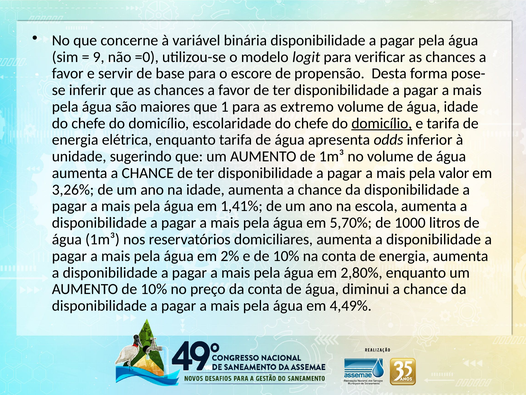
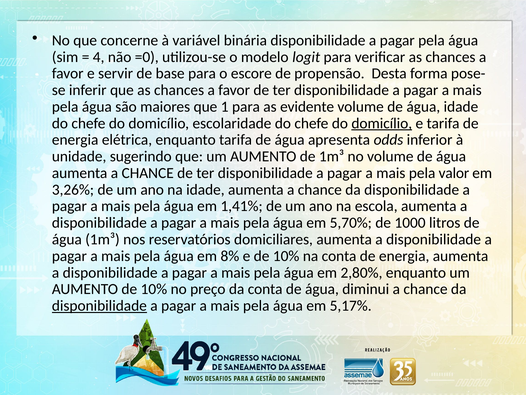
9: 9 -> 4 (99, 57)
extremo: extremo -> evidente (307, 107)
2%: 2% -> 8% (230, 256)
disponibilidade underline: none -> present (99, 305)
4,49%: 4,49% -> 5,17% (351, 305)
